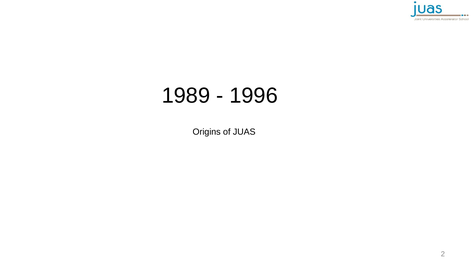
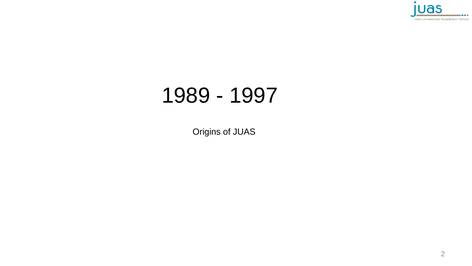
1996: 1996 -> 1997 (254, 95)
